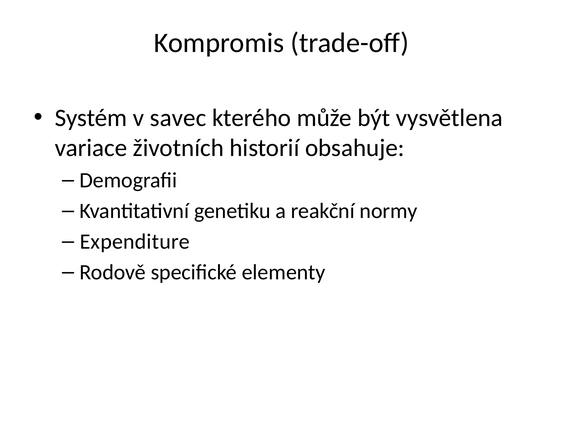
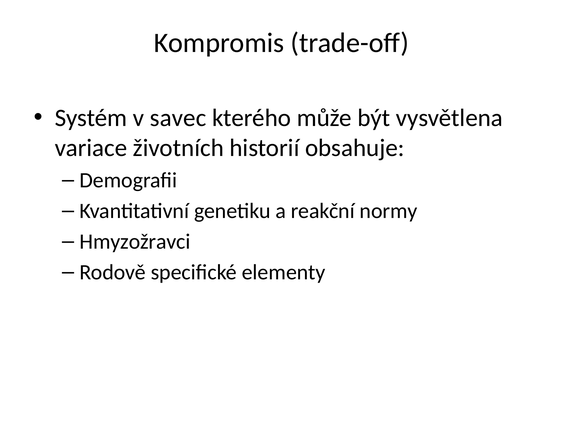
Expenditure: Expenditure -> Hmyzožravci (135, 242)
